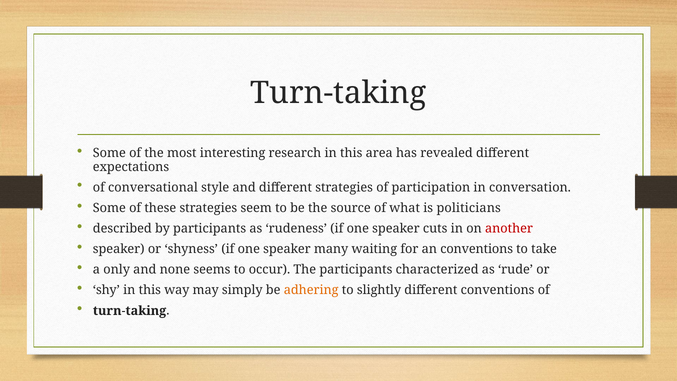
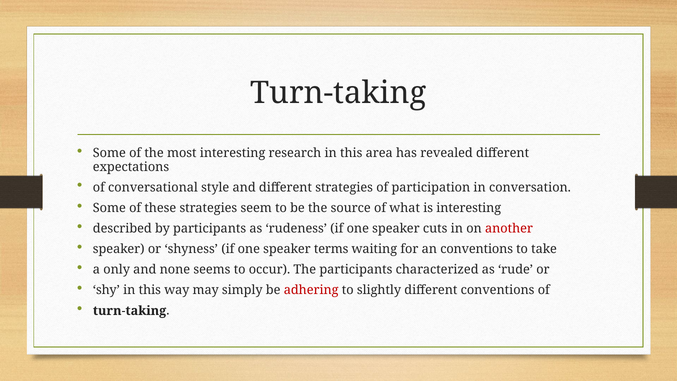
is politicians: politicians -> interesting (469, 208)
many: many -> terms (331, 249)
adhering colour: orange -> red (311, 290)
